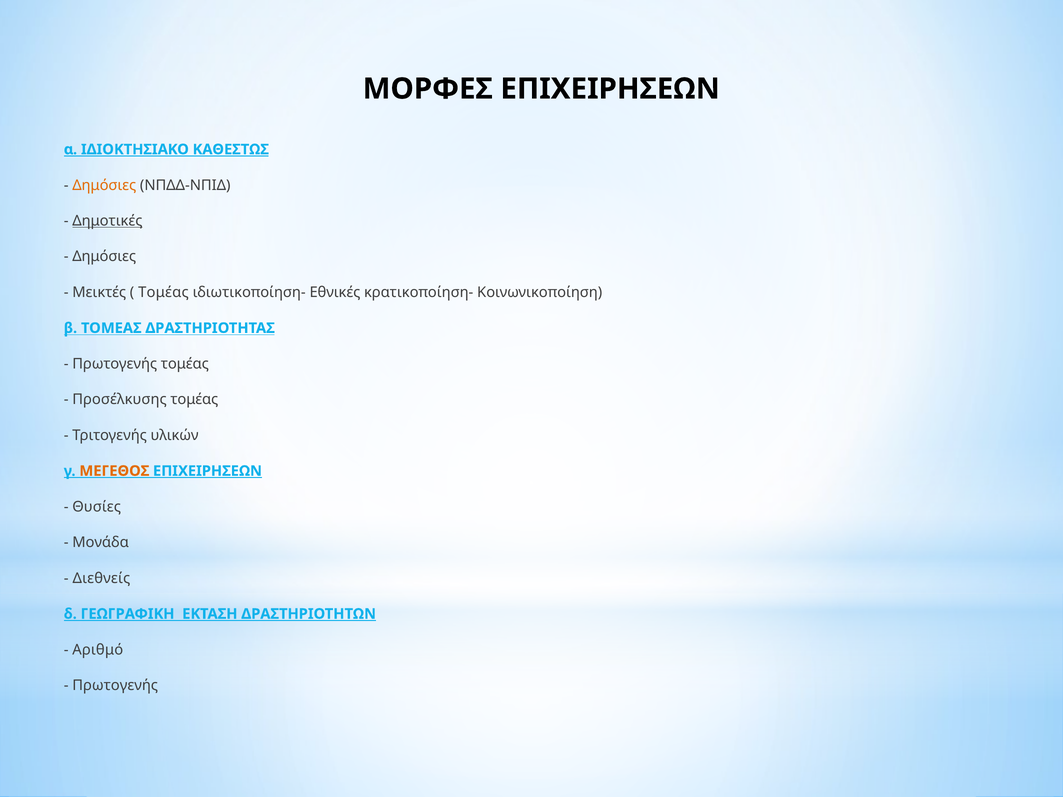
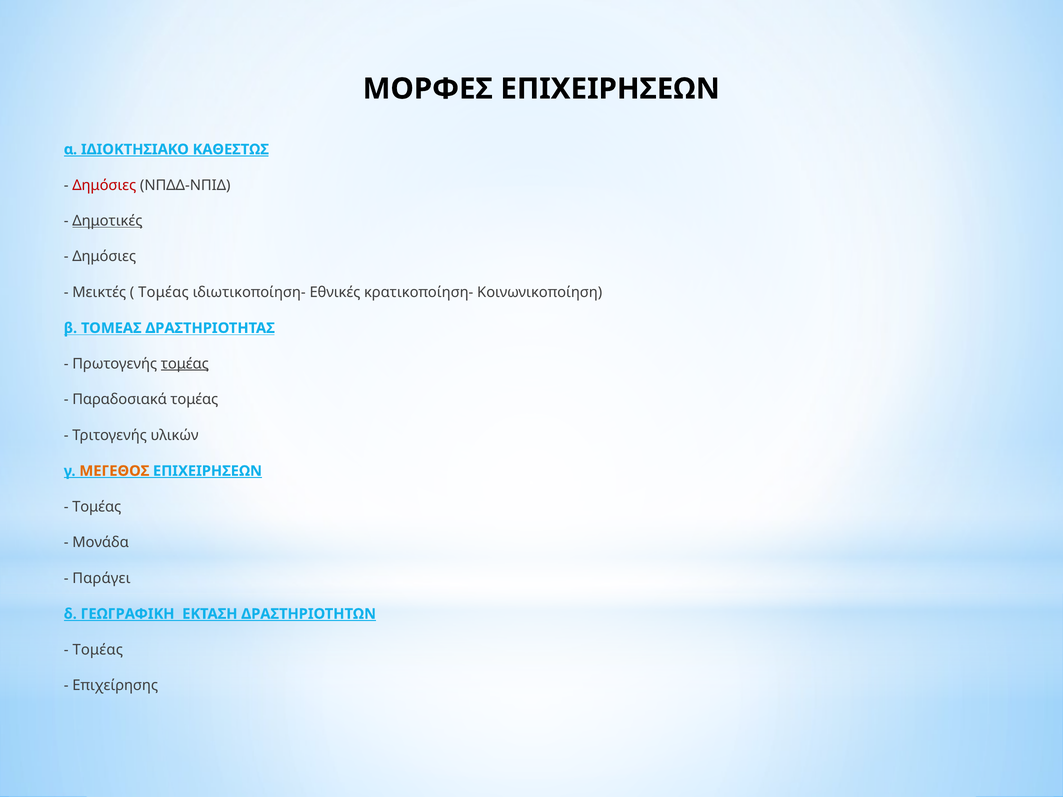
Δημόσιες colour: orange -> red (104, 185)
τομέας underline: none -> present (185, 364)
Προσέλκυσης: Προσέλκυσης -> Παραδοσιακά (120, 400)
Θυσίες: Θυσίες -> Τομέας (97, 507)
Διεθνείς: Διεθνείς -> Παράγει (101, 578)
Αριθμό: Αριθμό -> Τομέας (98, 650)
Πρωτογενής: Πρωτογενής -> Επιχείρησης (115, 686)
